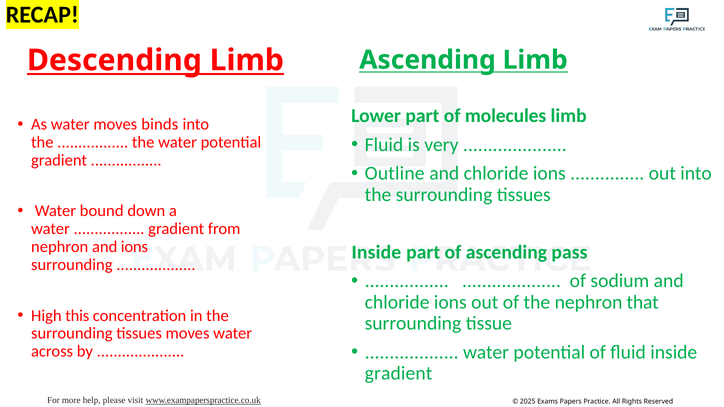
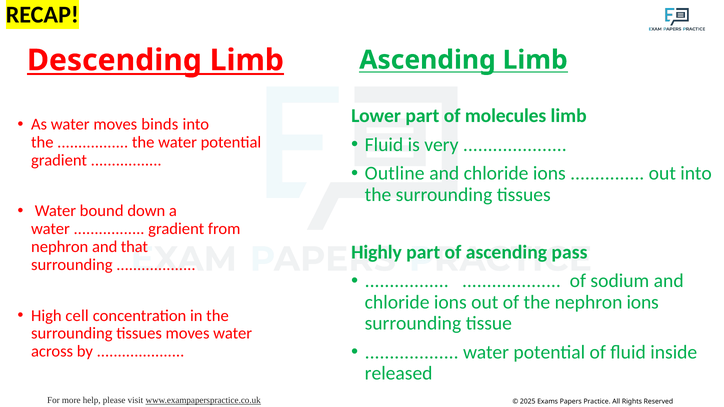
and ions: ions -> that (134, 247)
Inside: Inside -> Highly (377, 252)
nephron that: that -> ions (643, 302)
this: this -> cell (77, 316)
gradient: gradient -> released (399, 374)
